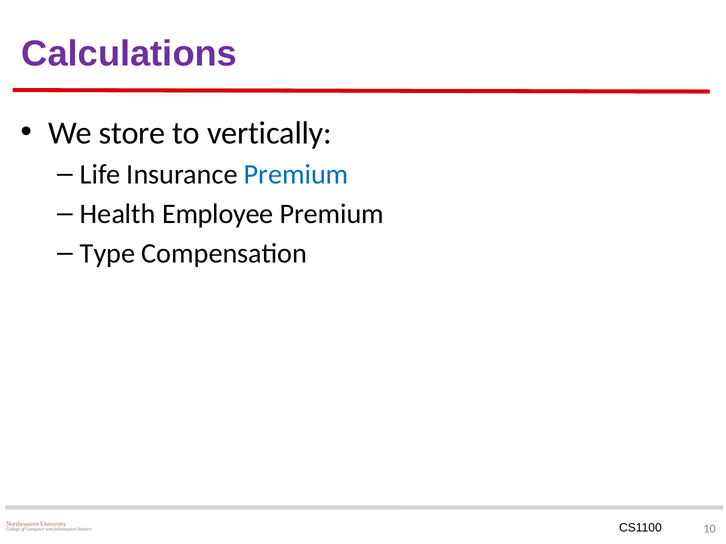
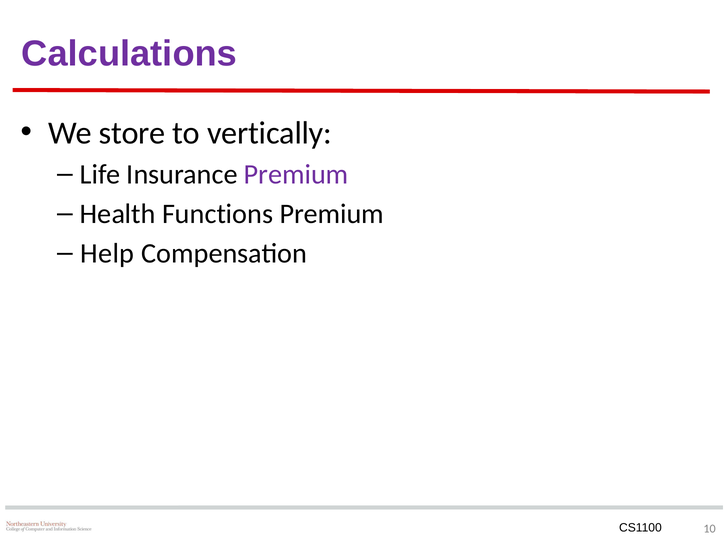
Premium colour: blue -> purple (296, 175)
Employee: Employee -> Functions (218, 214)
Type: Type -> Help (107, 254)
